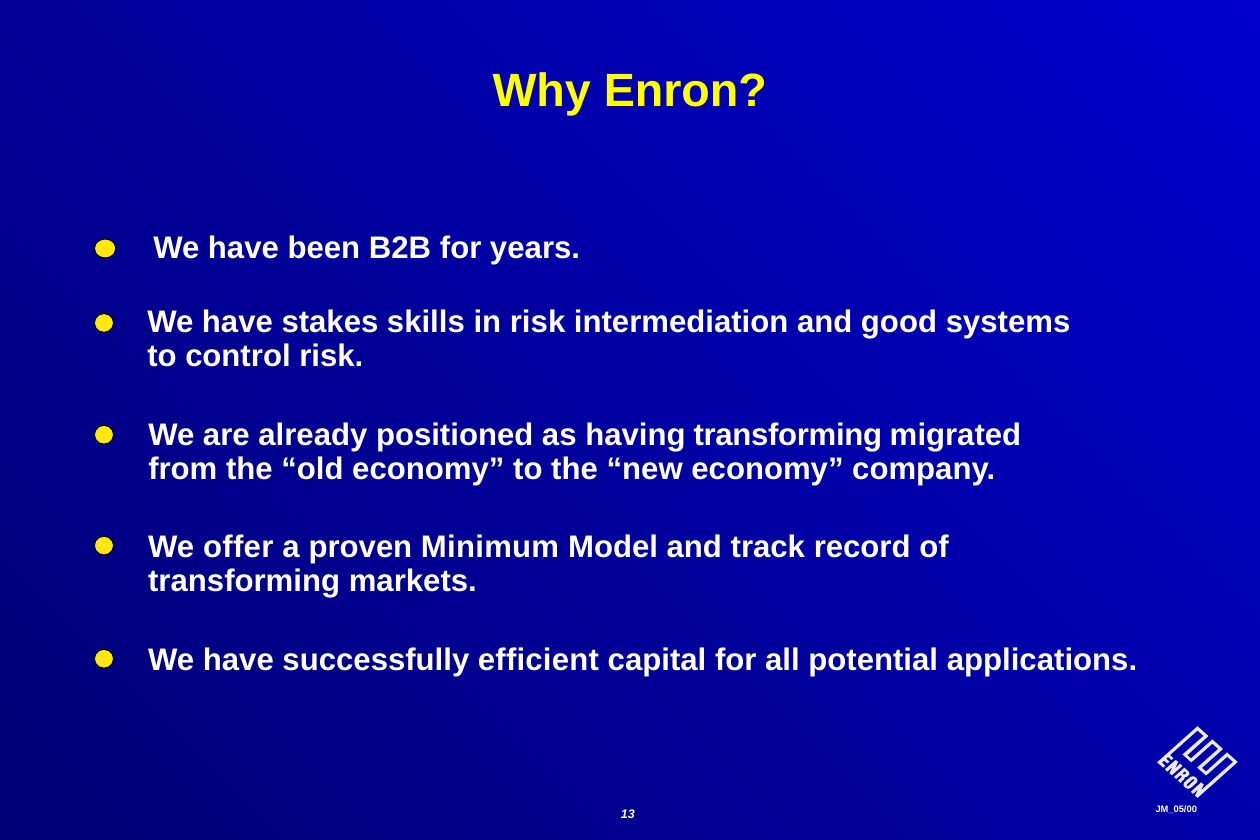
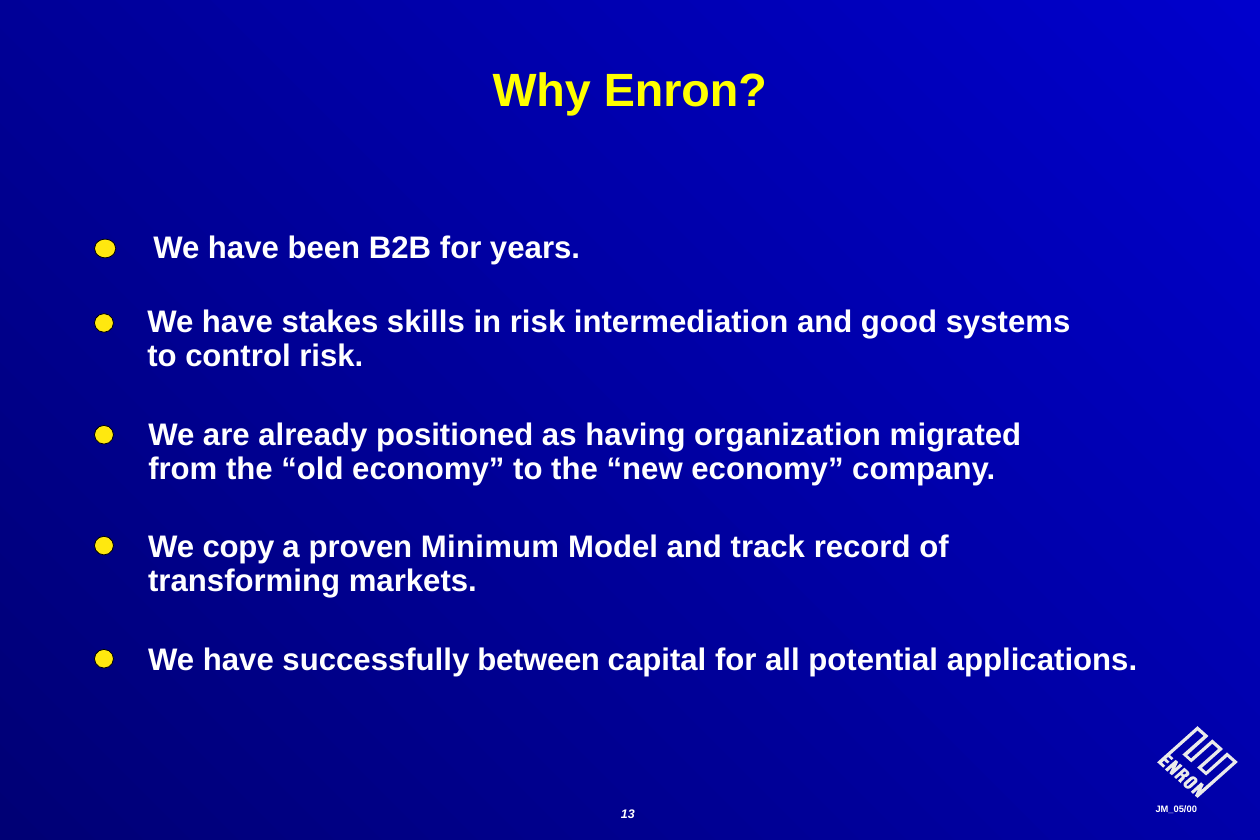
having transforming: transforming -> organization (788, 435)
offer: offer -> copy (239, 547)
efficient: efficient -> between (539, 660)
